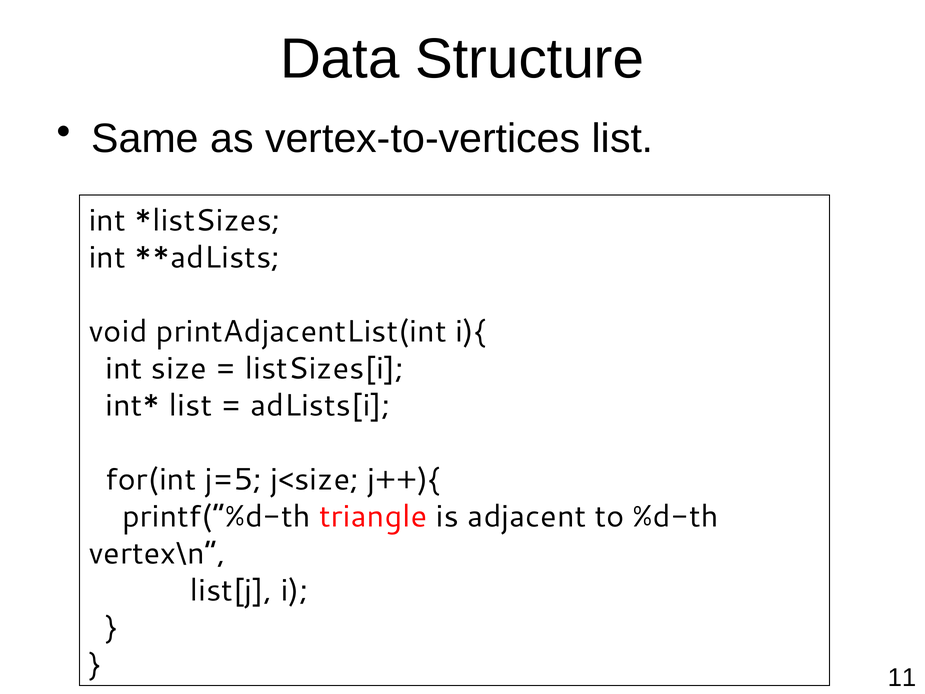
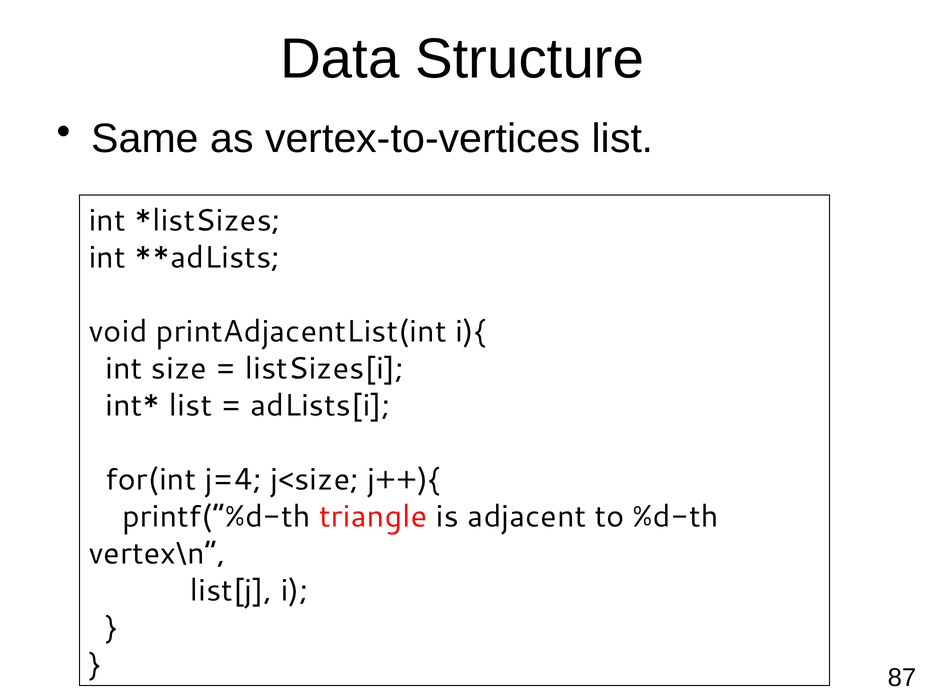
j=5: j=5 -> j=4 (233, 479)
11: 11 -> 87 (902, 678)
